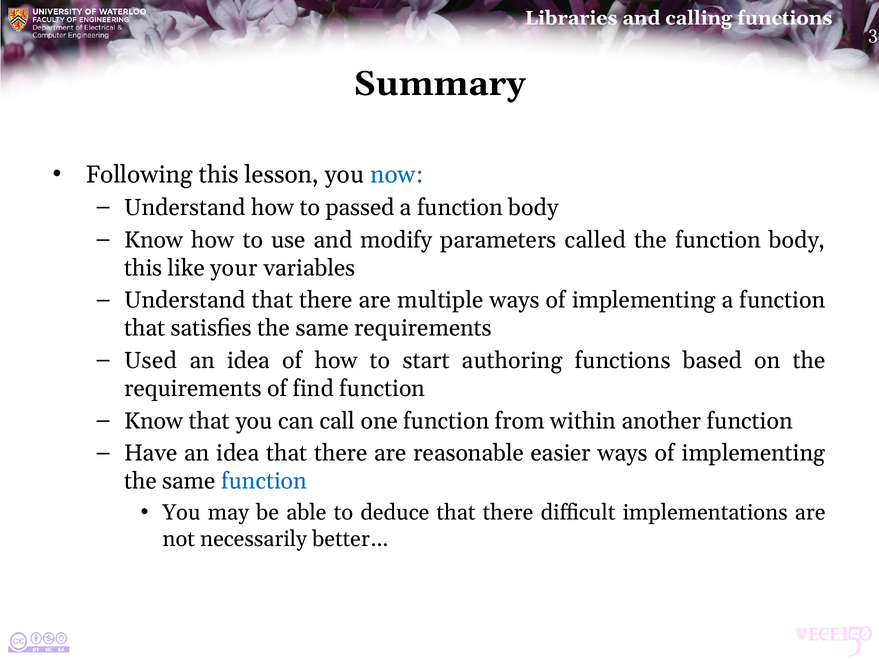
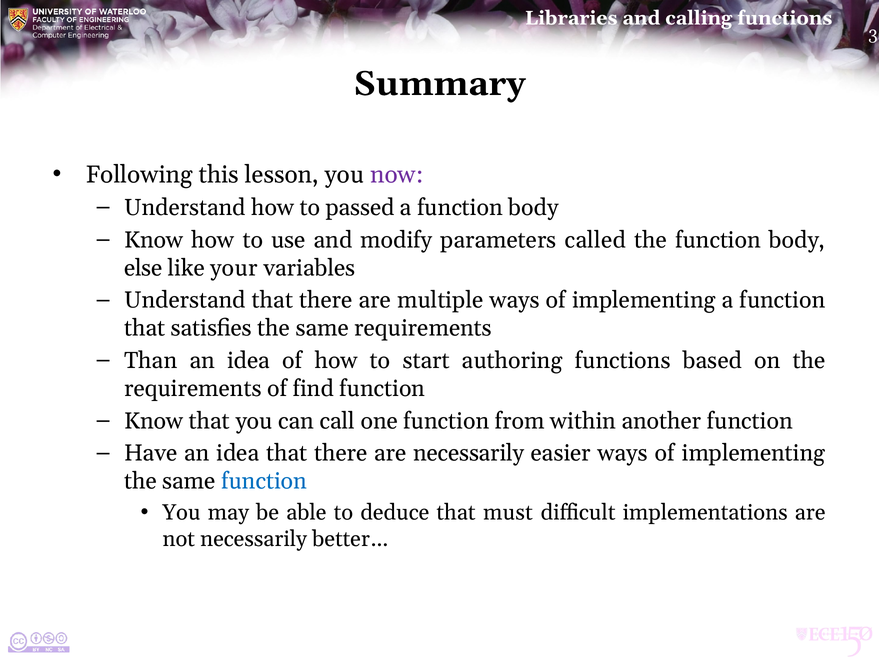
now colour: blue -> purple (397, 175)
this: this -> else (143, 268)
Used: Used -> Than (151, 361)
are reasonable: reasonable -> necessarily (469, 453)
deduce that there: there -> must (508, 513)
